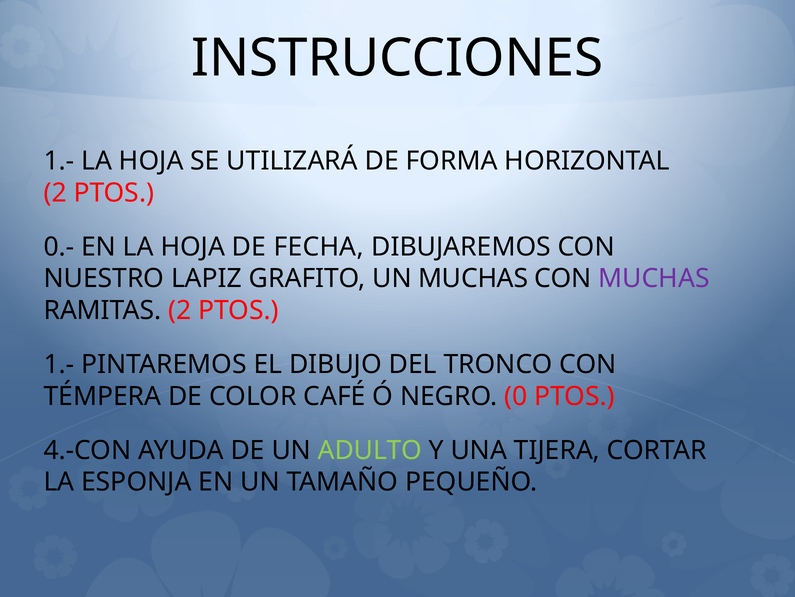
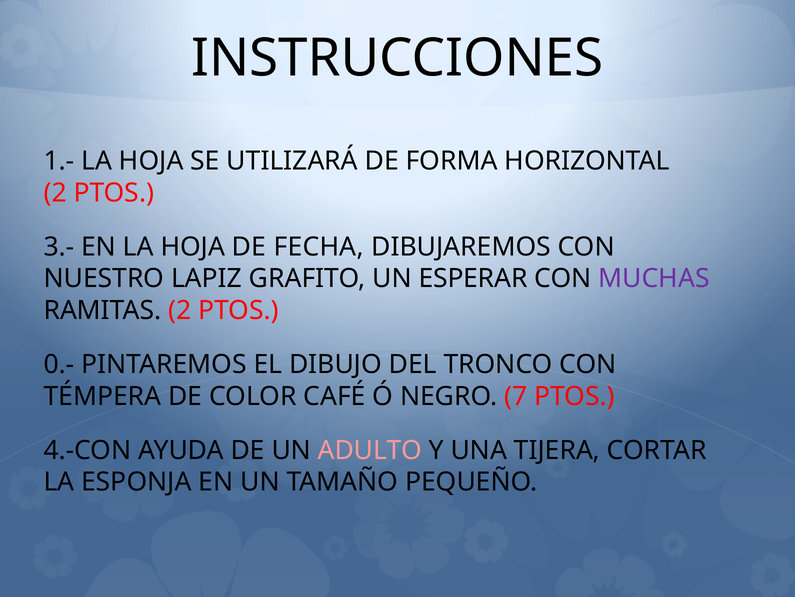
0.-: 0.- -> 3.- (59, 247)
UN MUCHAS: MUCHAS -> ESPERAR (473, 278)
1.-: 1.- -> 0.- (59, 364)
0: 0 -> 7 (516, 396)
ADULTO colour: light green -> pink (370, 450)
